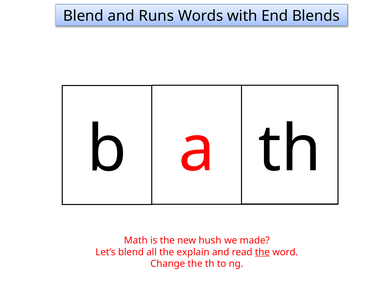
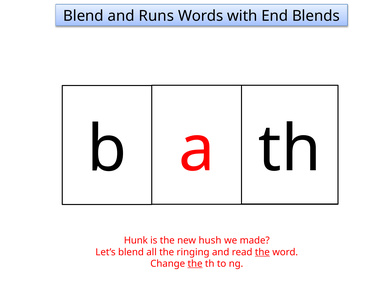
Math: Math -> Hunk (136, 240)
explain: explain -> ringing (193, 252)
the underline: none -> present (195, 263)
